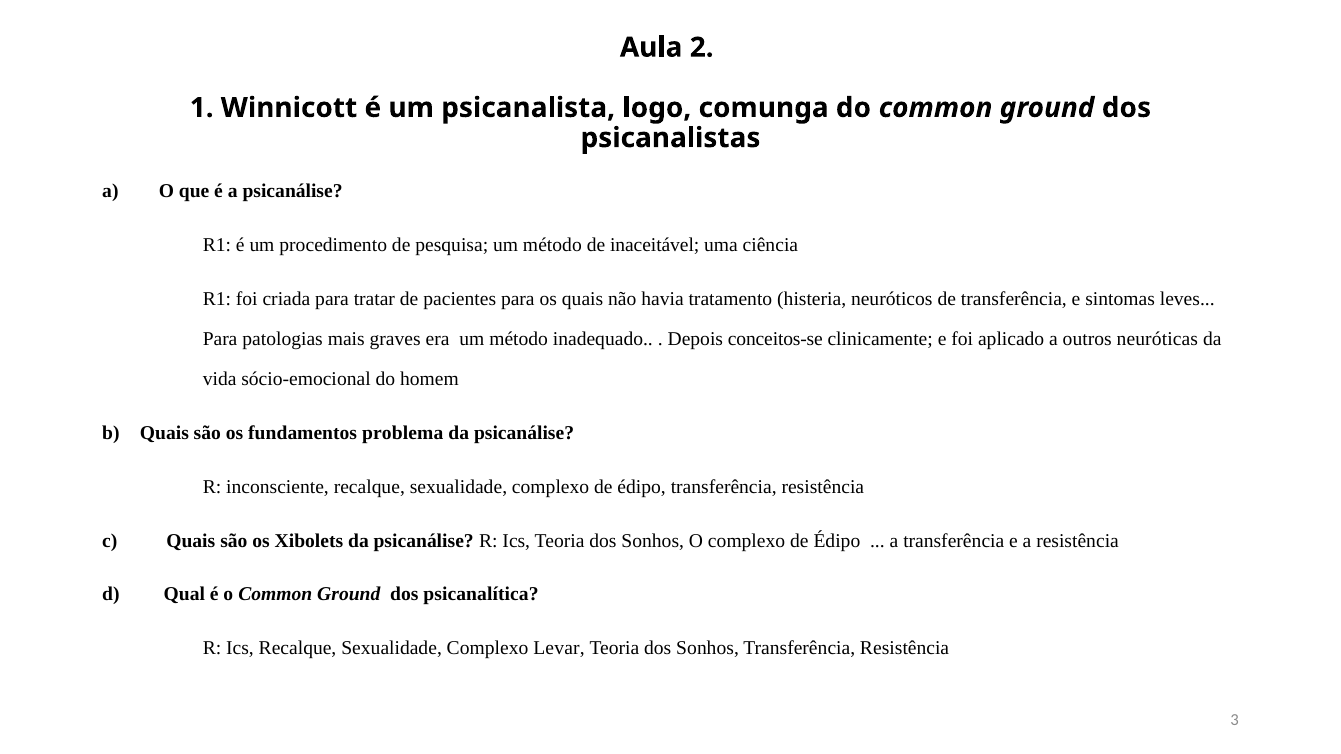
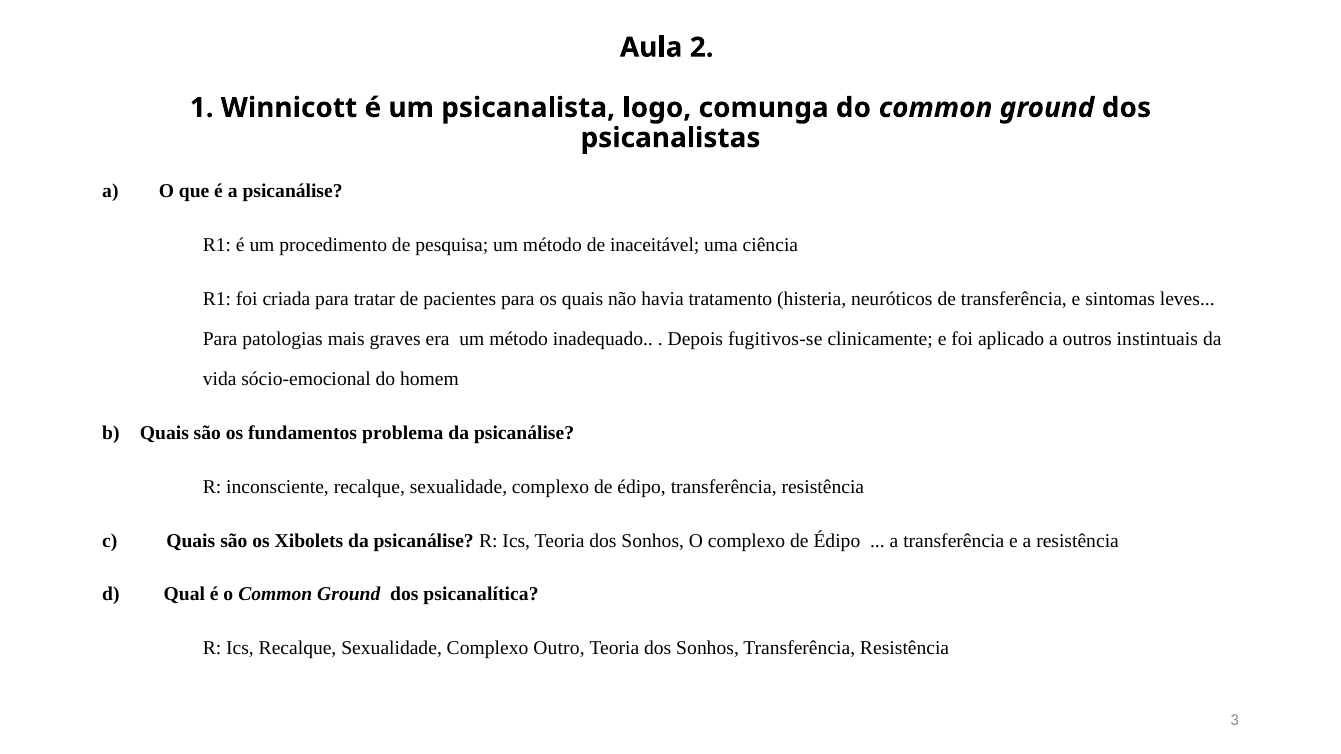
conceitos-se: conceitos-se -> fugitivos-se (775, 339)
neuróticas: neuróticas -> instintuais (1157, 339)
Levar: Levar -> Outro (559, 649)
